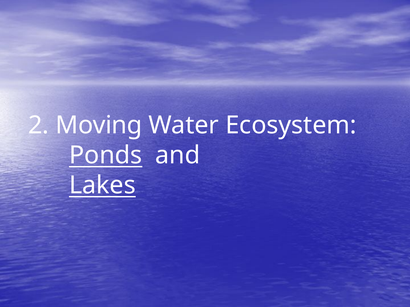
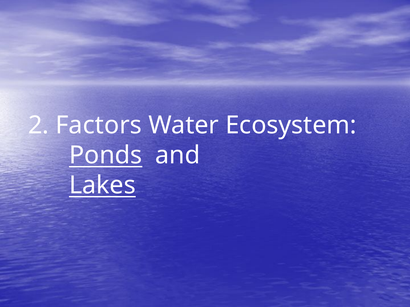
Moving: Moving -> Factors (99, 125)
